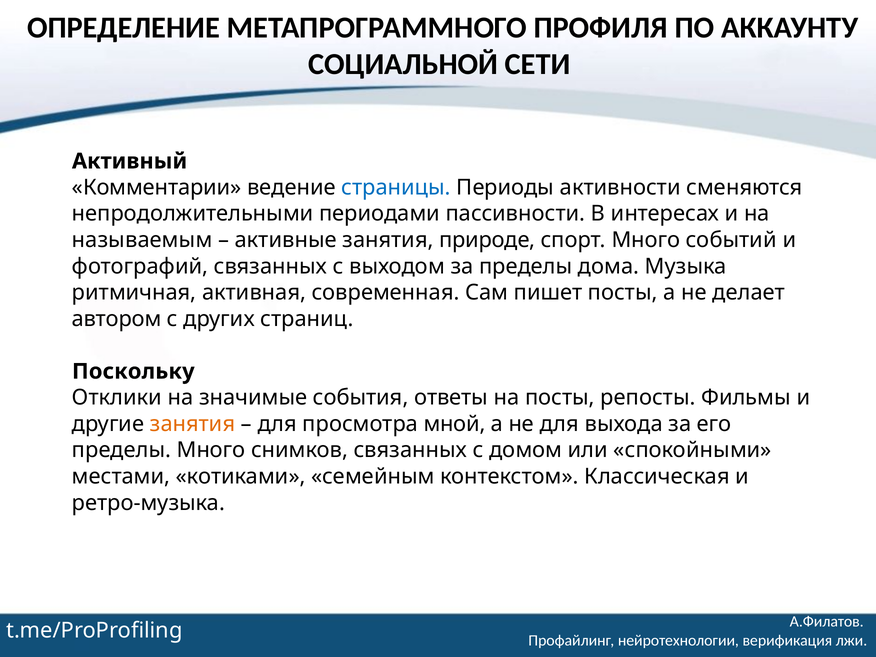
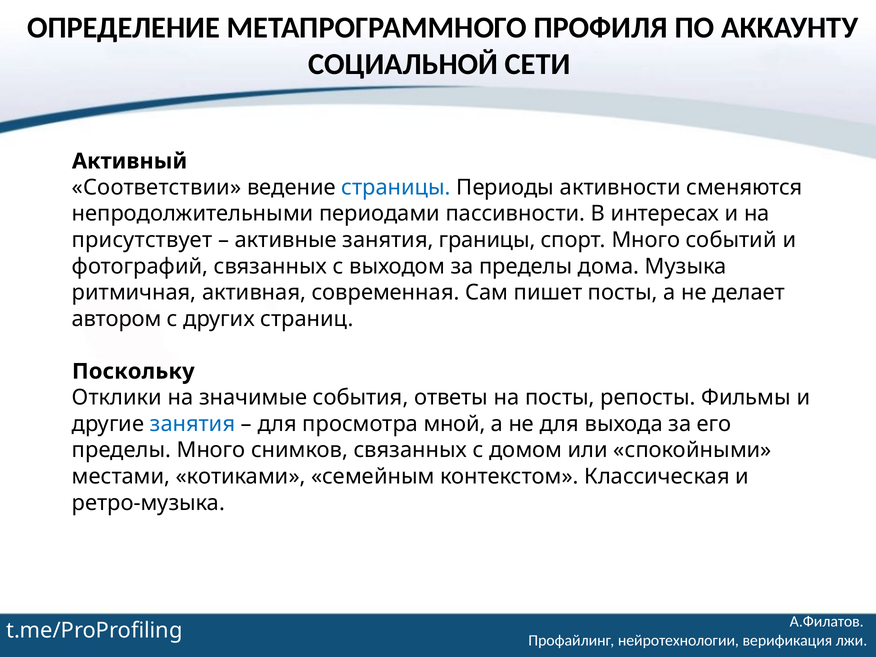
Комментарии: Комментарии -> Соответствии (157, 187)
называемым: называемым -> присутствует (142, 240)
природе: природе -> границы (487, 240)
занятия colour: orange -> blue (193, 424)
